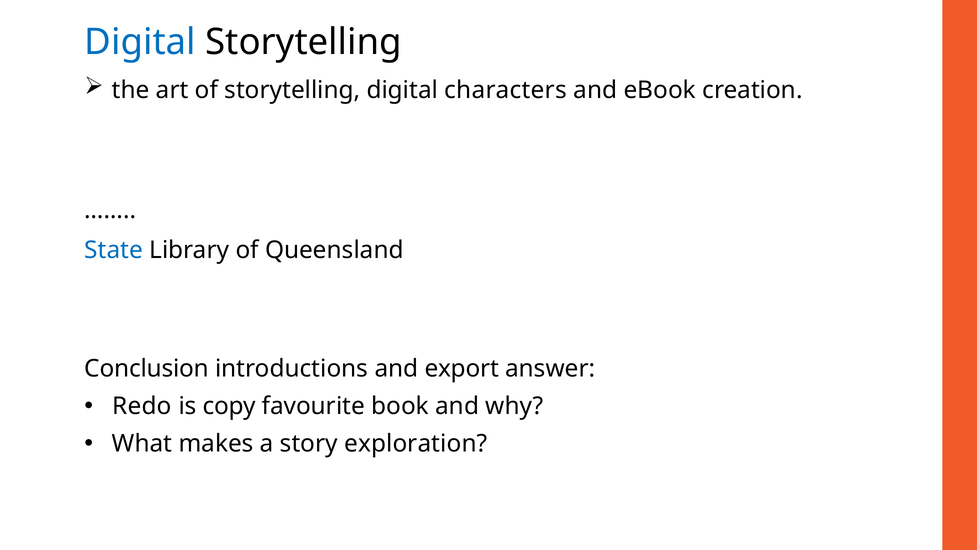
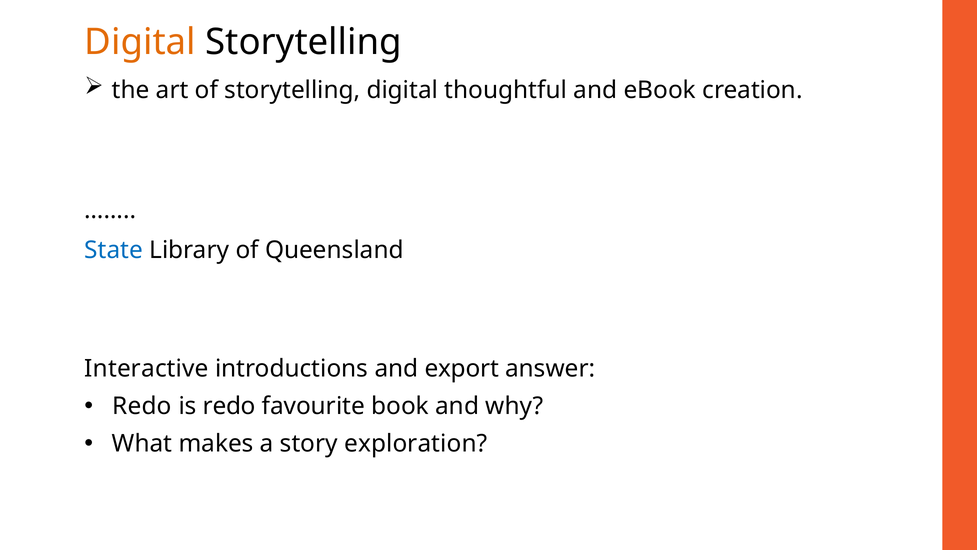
Digital colour: blue -> orange (140, 42)
characters: characters -> thoughtful (506, 90)
Conclusion: Conclusion -> Interactive (147, 369)
is copy: copy -> redo (229, 406)
